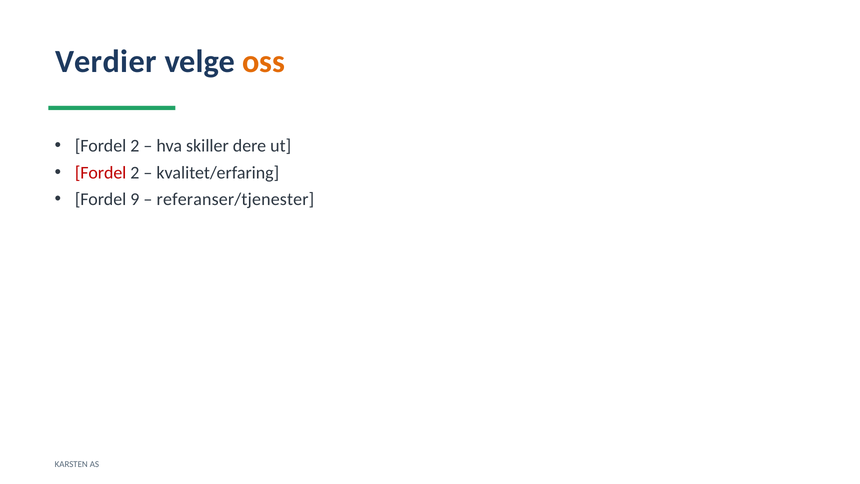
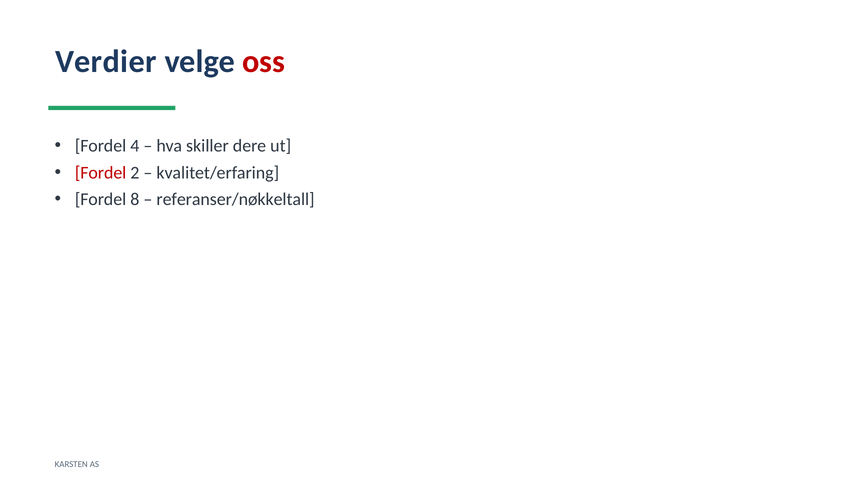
oss colour: orange -> red (264, 61)
2: 2 -> 4 (135, 146)
9: 9 -> 8 (135, 199)
referanser/tjenester: referanser/tjenester -> referanser/nøkkeltall (236, 199)
